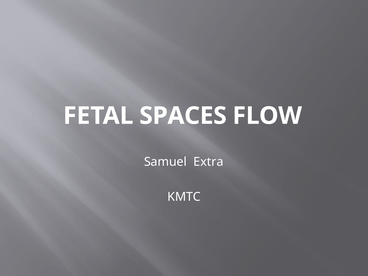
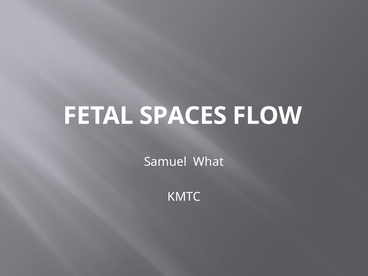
Extra: Extra -> What (208, 162)
